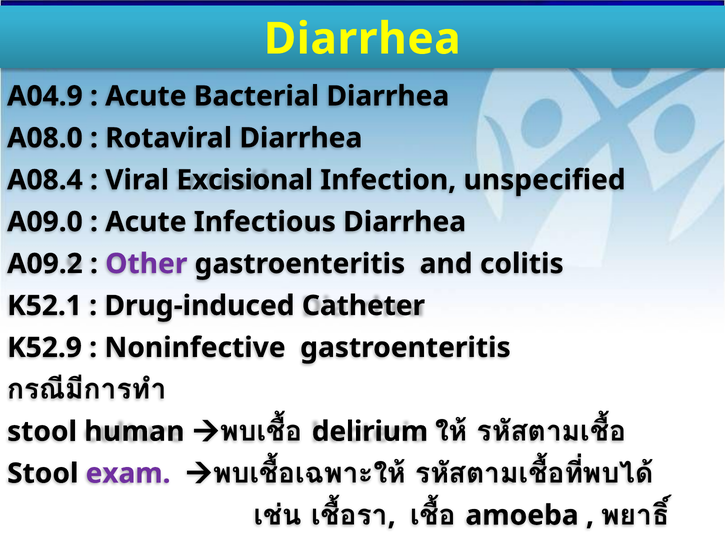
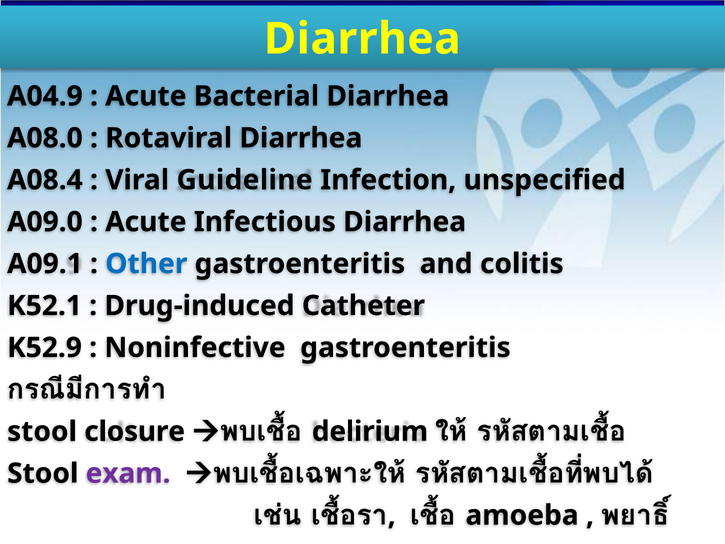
Excisional: Excisional -> Guideline (245, 180)
A09.2: A09.2 -> A09.1 (45, 264)
Other colour: purple -> blue (146, 264)
human: human -> closure (135, 431)
